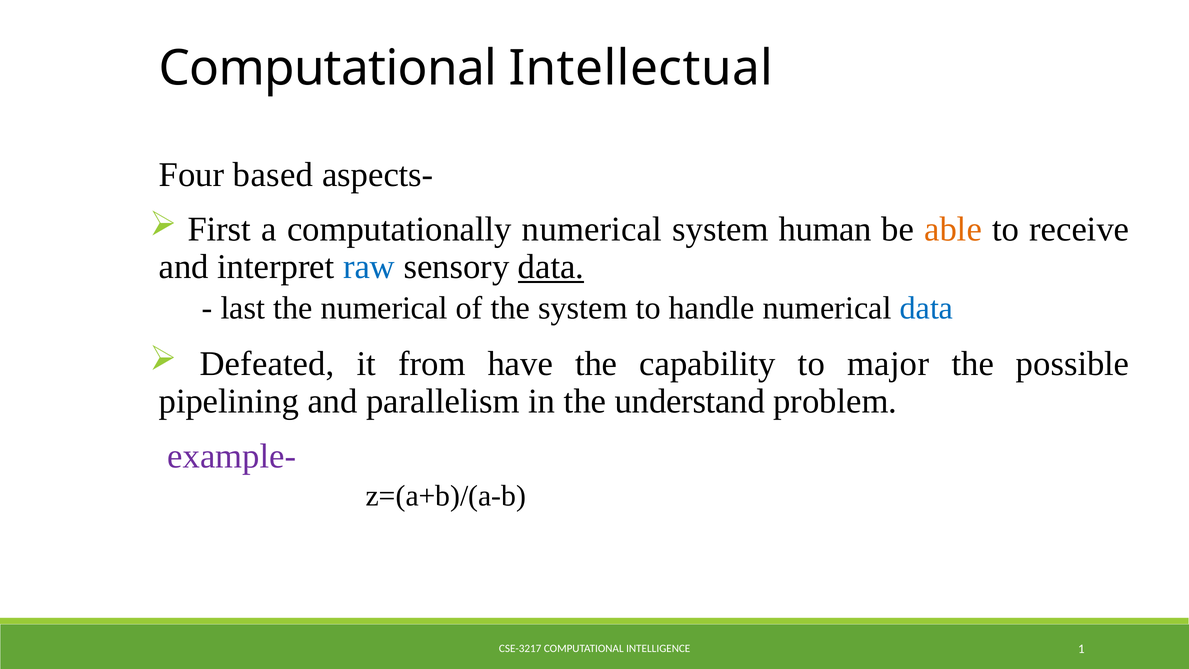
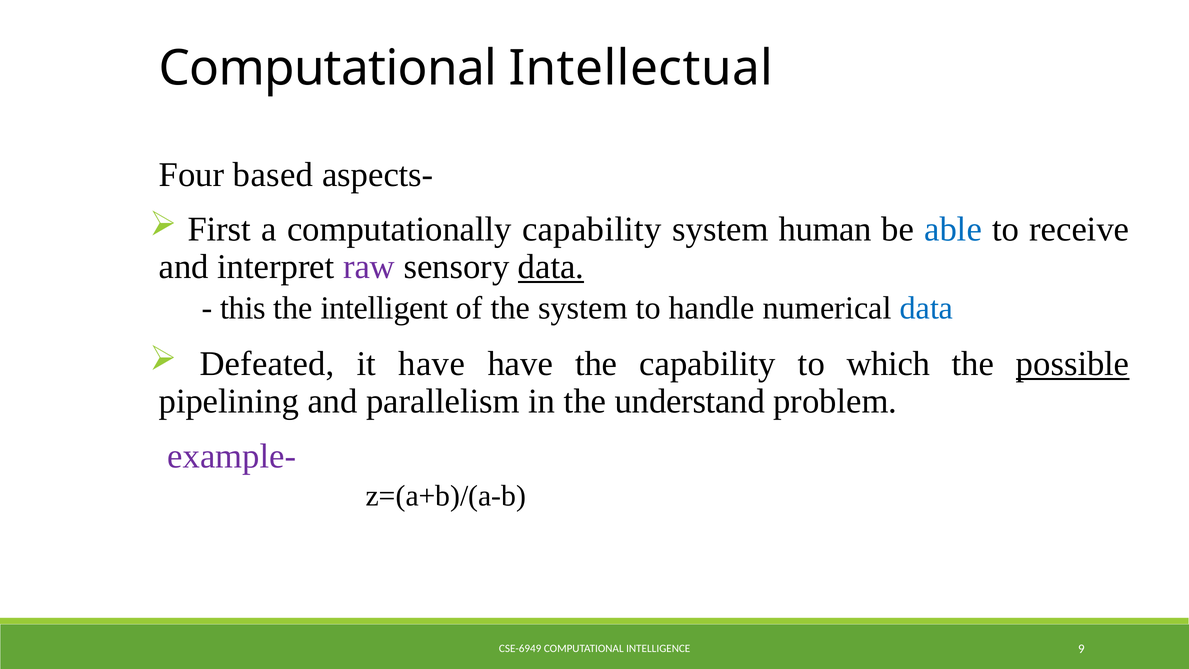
computationally numerical: numerical -> capability (592, 229)
able colour: orange -> blue (953, 229)
raw colour: blue -> purple (369, 267)
last: last -> this (243, 308)
the numerical: numerical -> intelligent (384, 308)
it from: from -> have (432, 364)
major: major -> which (888, 364)
possible underline: none -> present (1073, 364)
CSE-3217: CSE-3217 -> CSE-6949 (520, 648)
1: 1 -> 9 (1081, 649)
